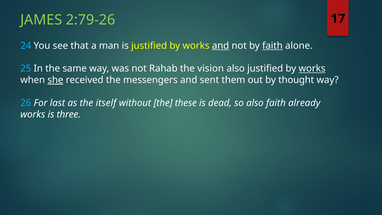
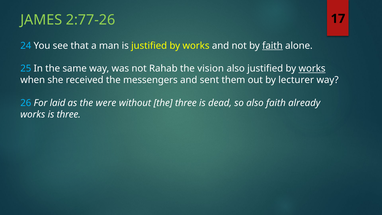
2:79-26: 2:79-26 -> 2:77-26 (91, 20)
and underline: present -> none (221, 46)
she underline: present -> none (55, 80)
thought: thought -> lecturer (296, 80)
last: last -> laid (58, 103)
itself: itself -> were (106, 103)
the these: these -> three (186, 103)
